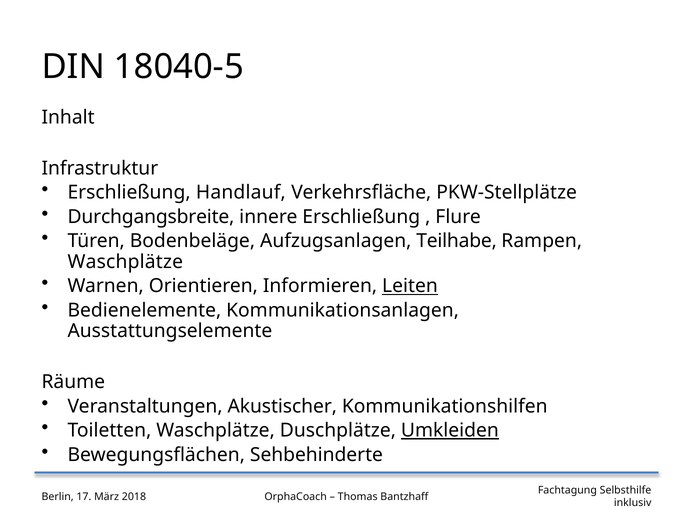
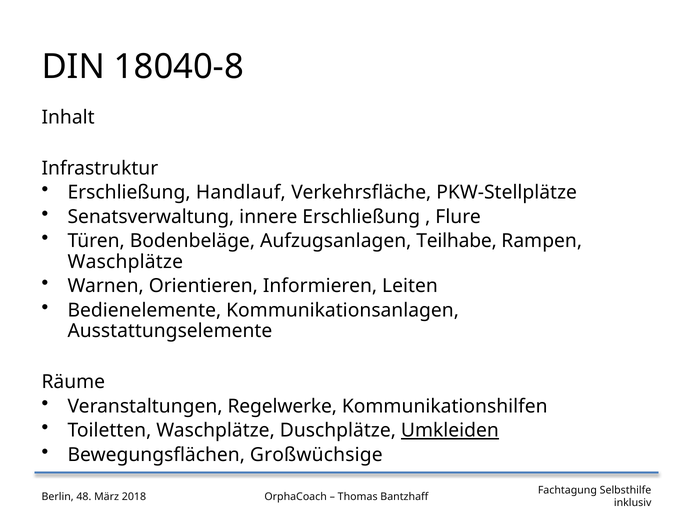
18040-5: 18040-5 -> 18040-8 (179, 67)
Durchgangsbreite: Durchgangsbreite -> Senatsverwaltung (151, 217)
Leiten underline: present -> none (410, 286)
Akustischer: Akustischer -> Regelwerke (282, 406)
Sehbehinderte: Sehbehinderte -> Großwüchsige (316, 454)
17: 17 -> 48 (84, 496)
